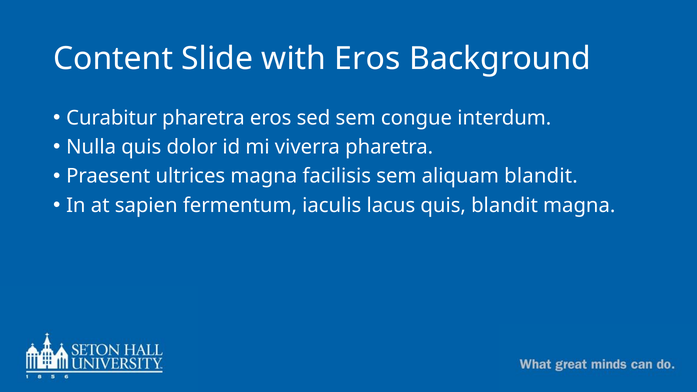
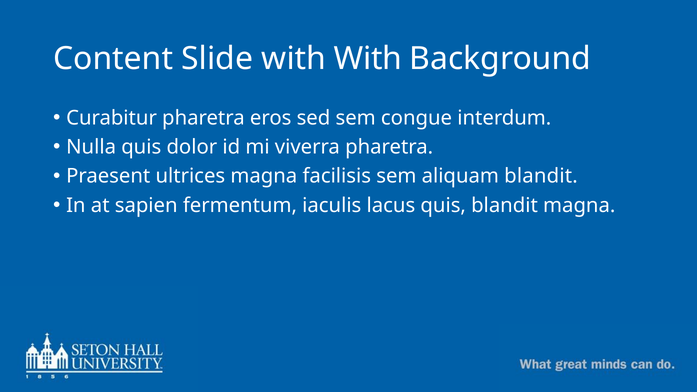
with Eros: Eros -> With (368, 59)
